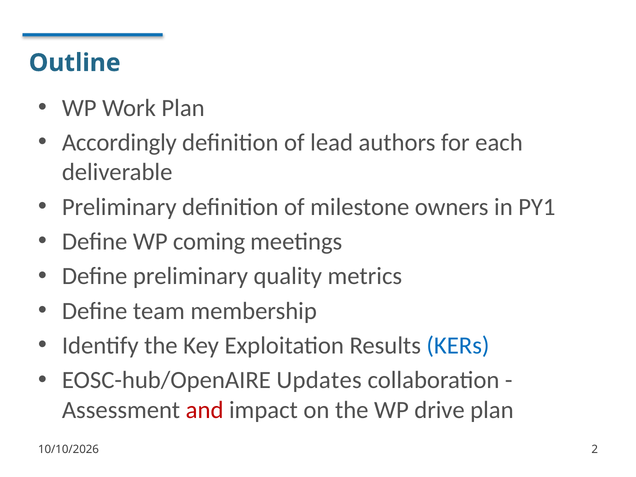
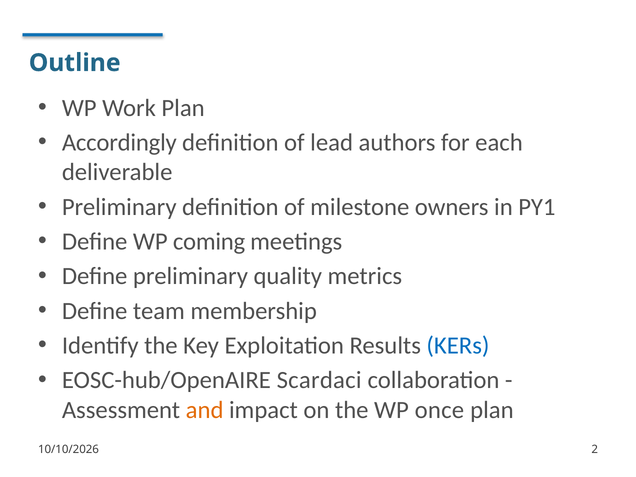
Updates: Updates -> Scardaci (319, 380)
and colour: red -> orange (205, 410)
drive: drive -> once (439, 410)
